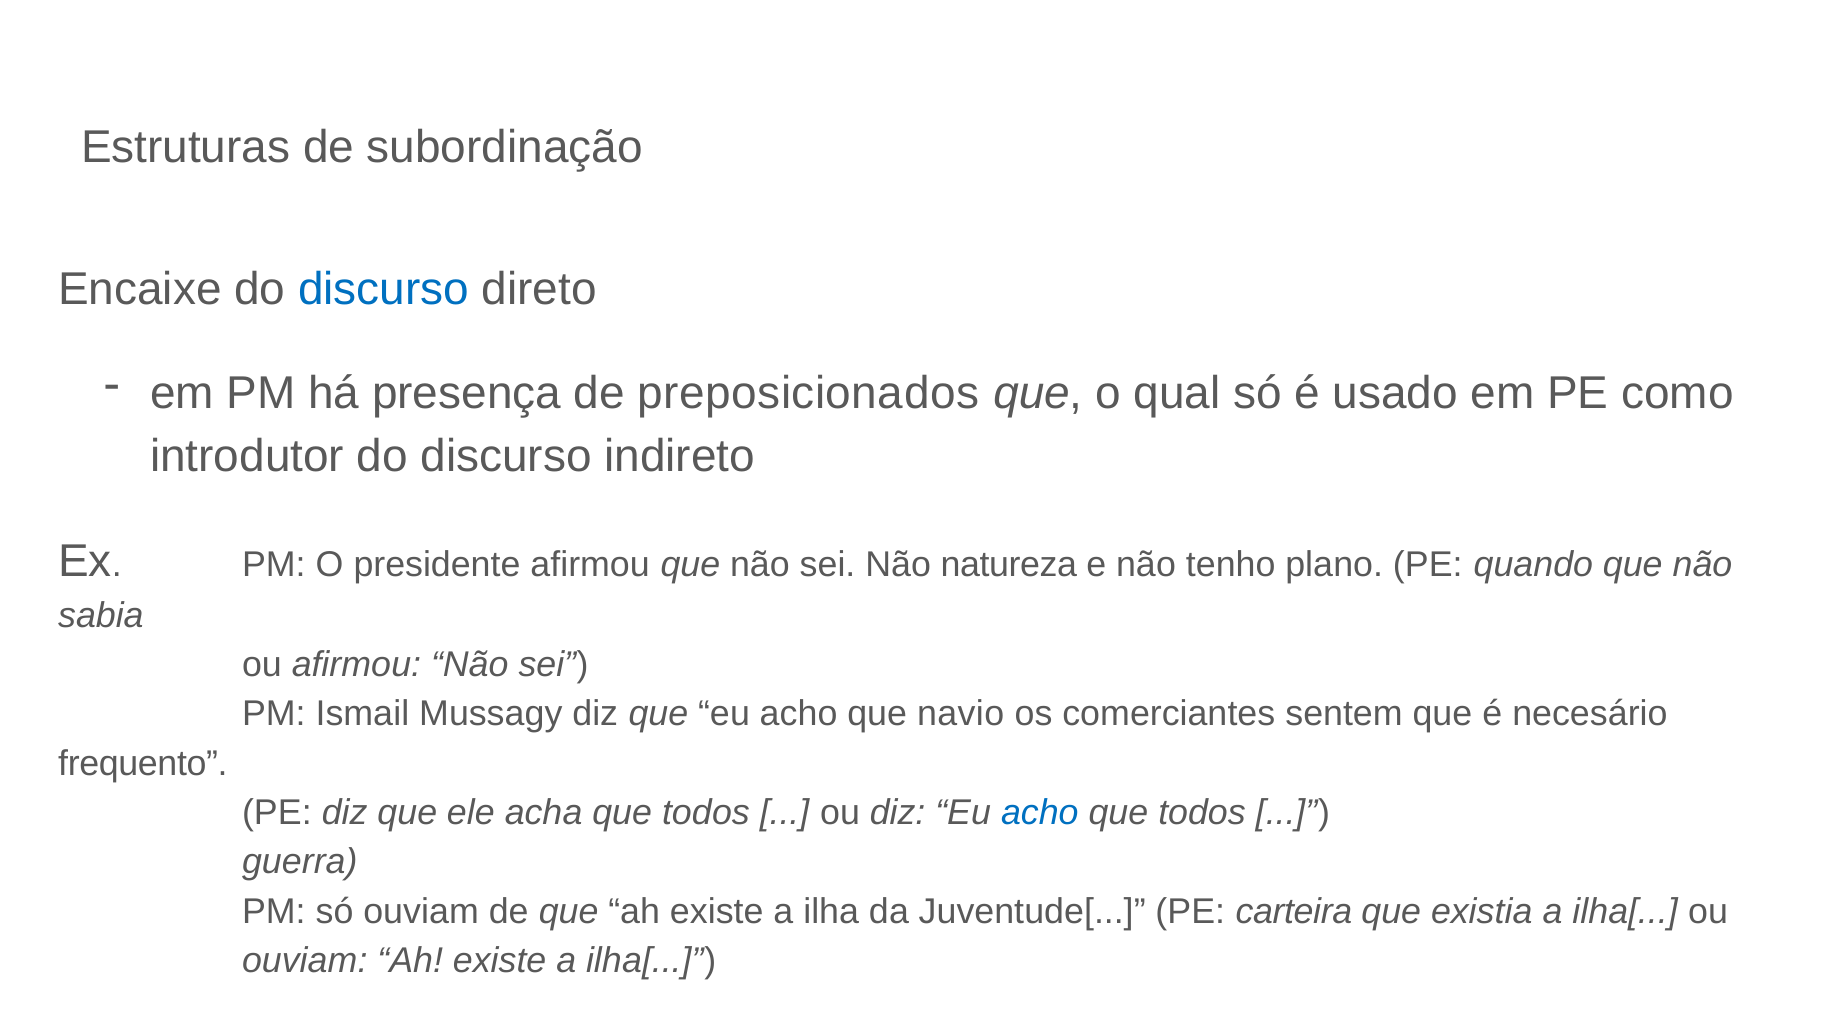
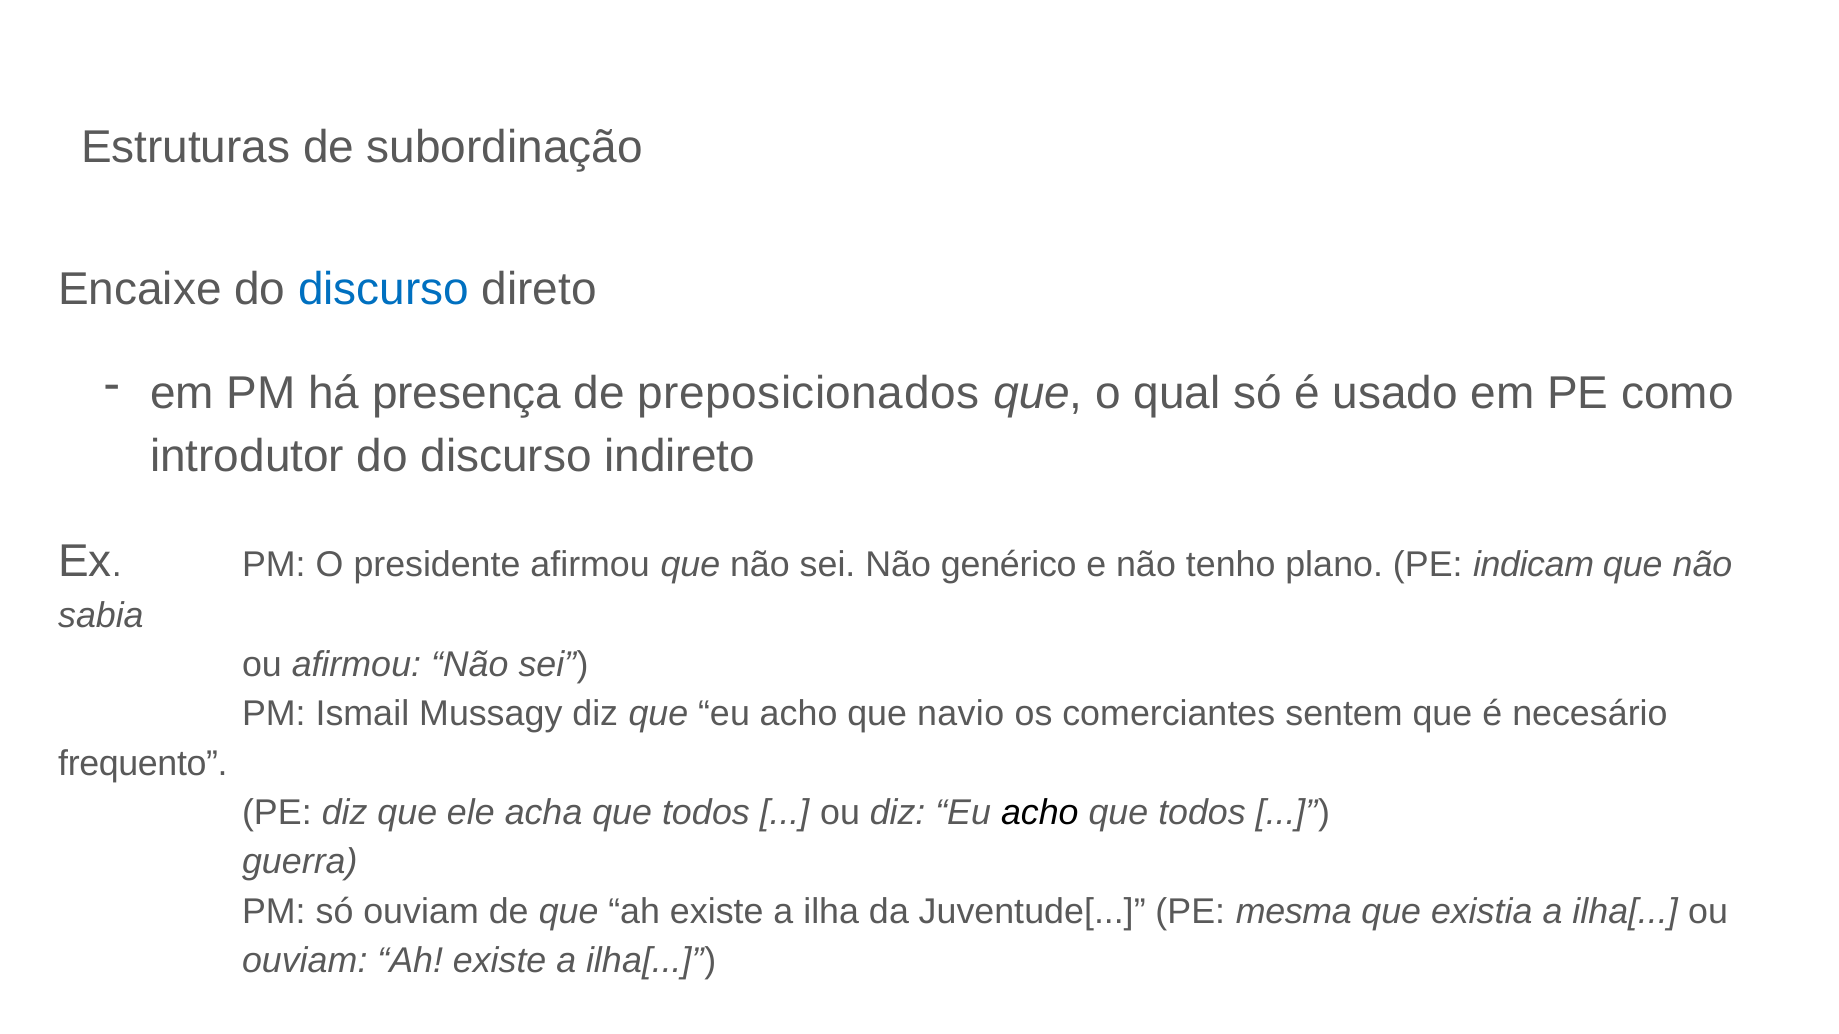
natureza: natureza -> genérico (1009, 565)
quando: quando -> indicam (1534, 565)
acho colour: blue -> black (1040, 813)
carteira: carteira -> mesma (1294, 912)
